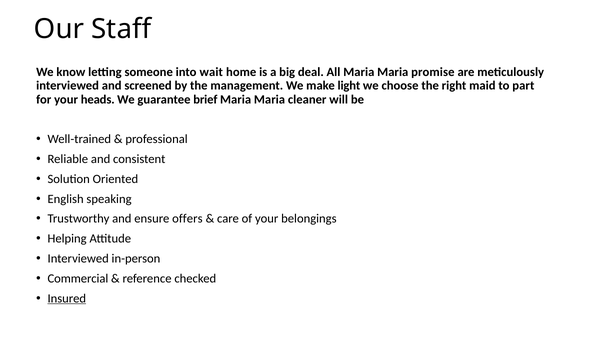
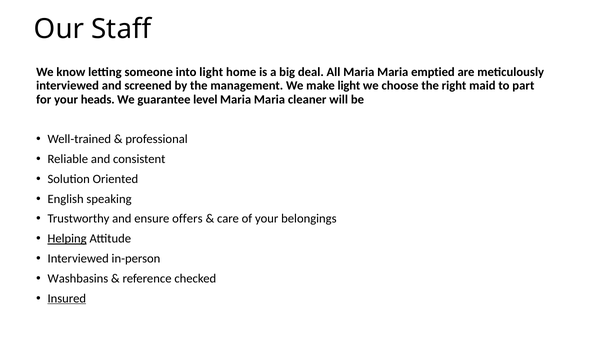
into wait: wait -> light (211, 72)
promise: promise -> emptied (433, 72)
brief: brief -> level (205, 99)
Helping underline: none -> present (67, 239)
Commercial: Commercial -> Washbasins (78, 279)
